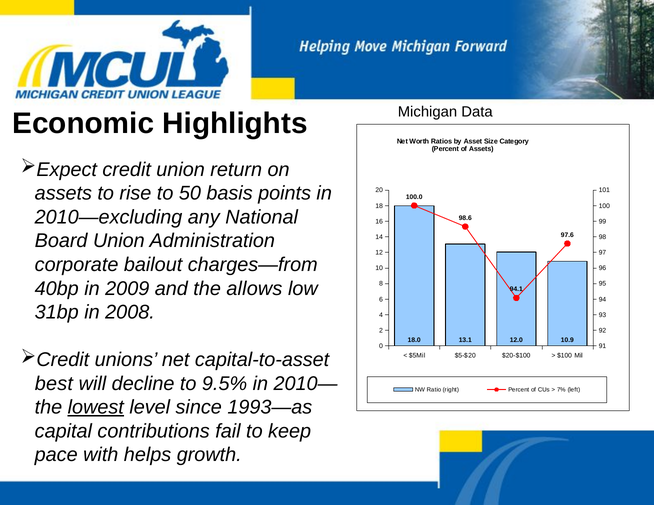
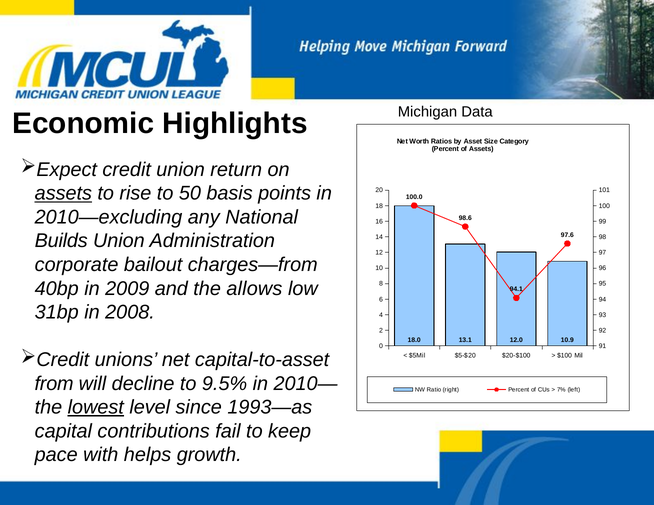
assets underline: none -> present (63, 194)
Board: Board -> Builds (61, 241)
best: best -> from (54, 384)
